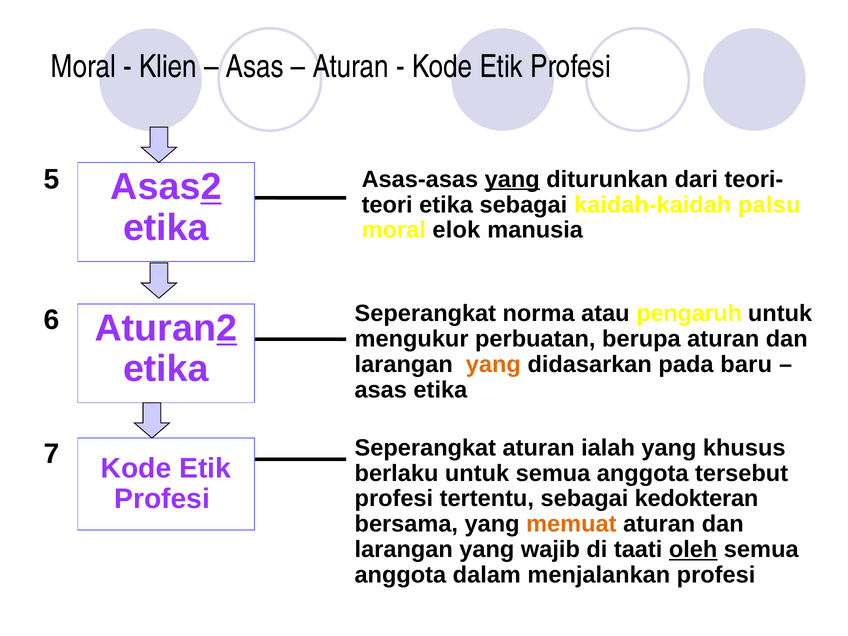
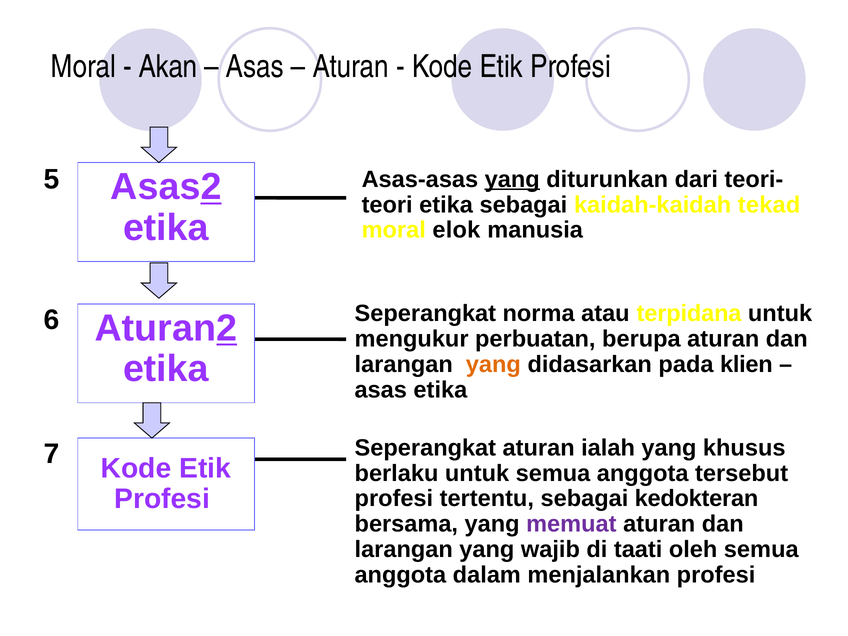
Klien: Klien -> Akan (168, 67)
palsu: palsu -> tekad (769, 205)
pengaruh: pengaruh -> terpidana (689, 314)
baru: baru -> klien (746, 364)
memuat colour: orange -> purple (571, 524)
oleh underline: present -> none (693, 550)
